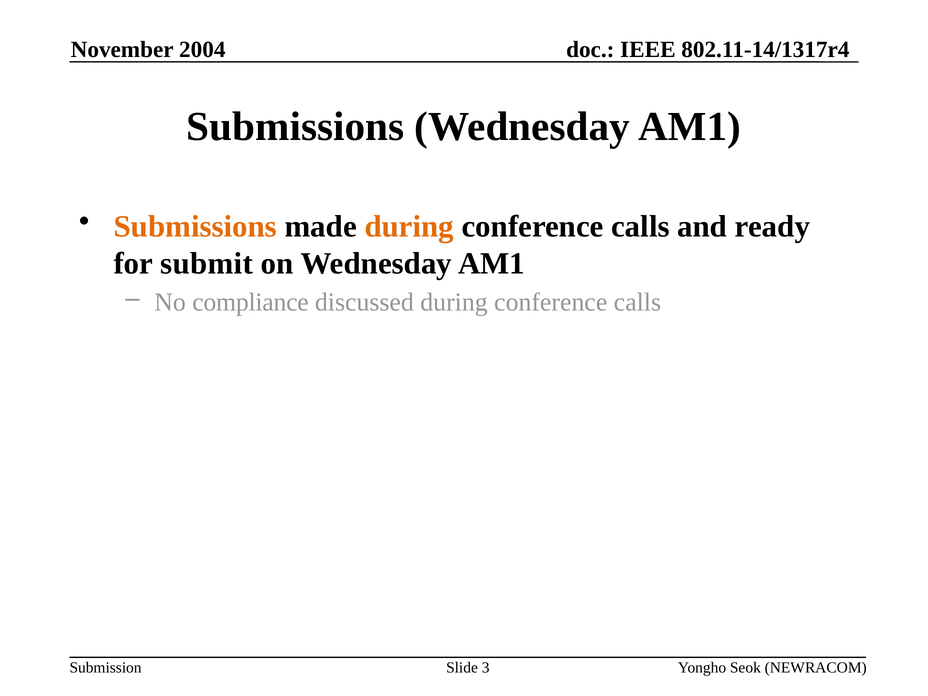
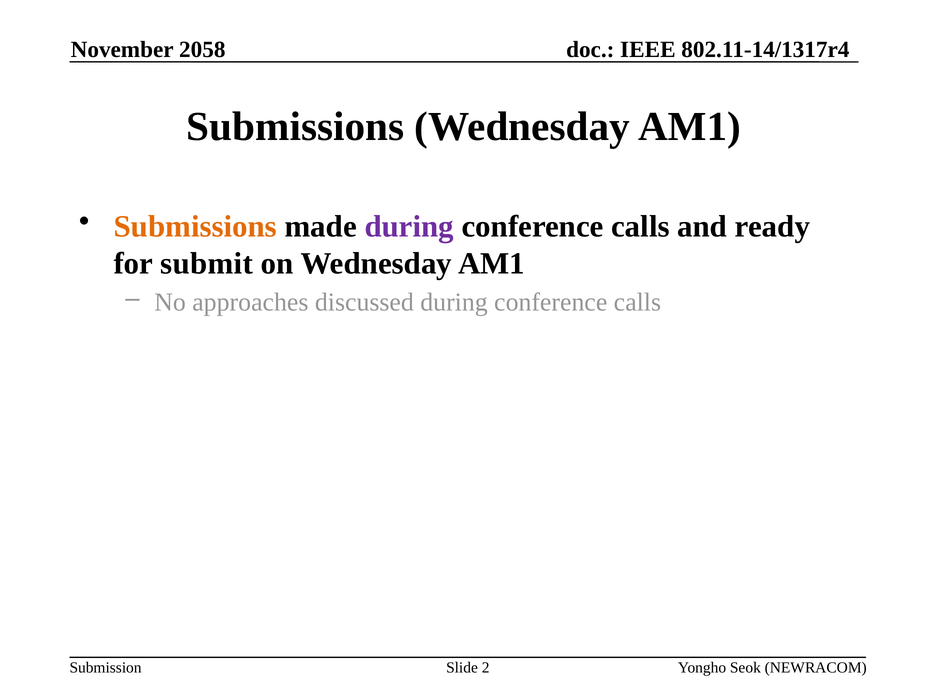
2004: 2004 -> 2058 (202, 50)
during colour: orange -> purple (409, 226)
compliance: compliance -> approaches (250, 302)
3: 3 -> 2 (486, 668)
